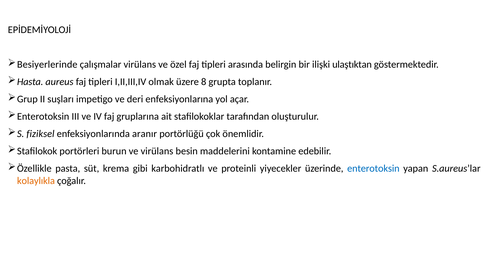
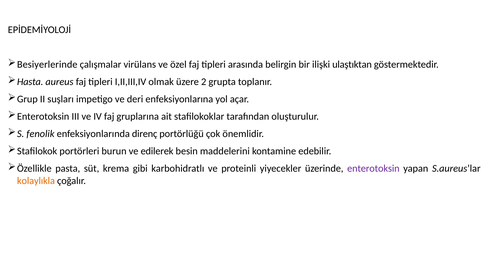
8: 8 -> 2 (204, 82)
fiziksel: fiziksel -> fenolik (40, 134)
aranır: aranır -> direnç (145, 134)
ve virülans: virülans -> edilerek (157, 151)
enterotoksin colour: blue -> purple (373, 168)
